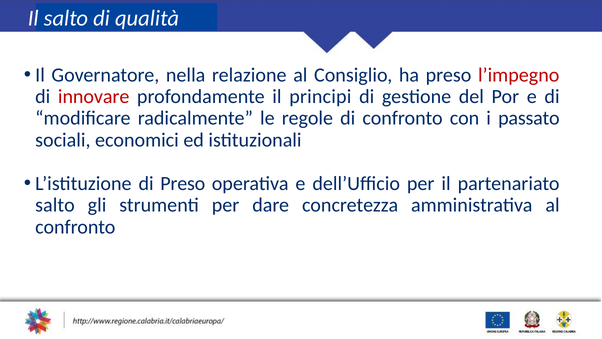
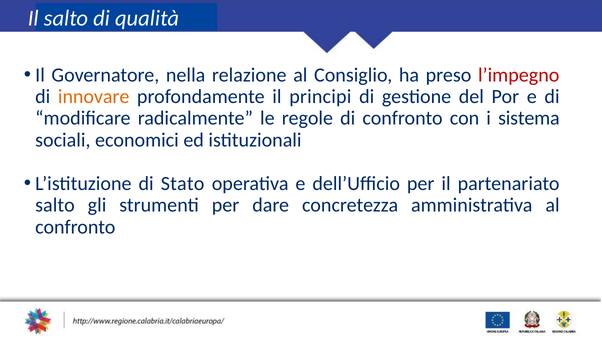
innovare colour: red -> orange (94, 97)
passato: passato -> sistema (529, 118)
di Preso: Preso -> Stato (183, 183)
